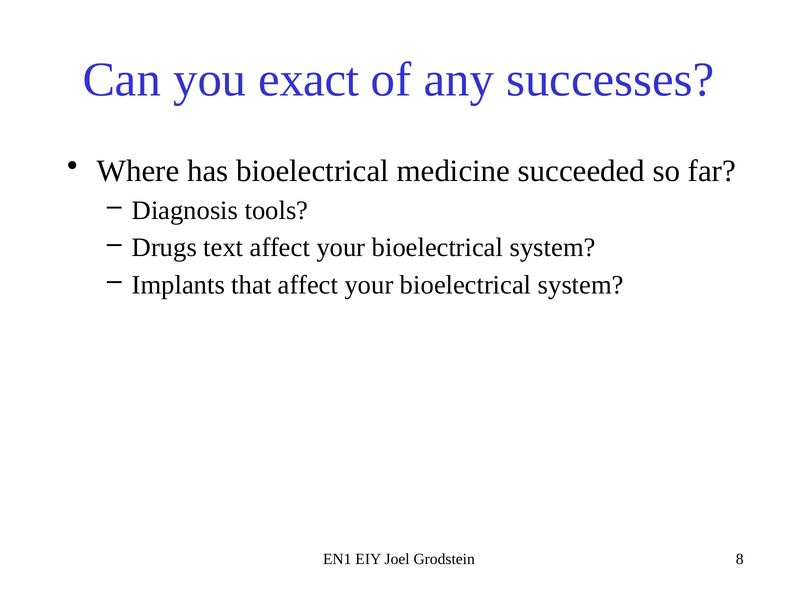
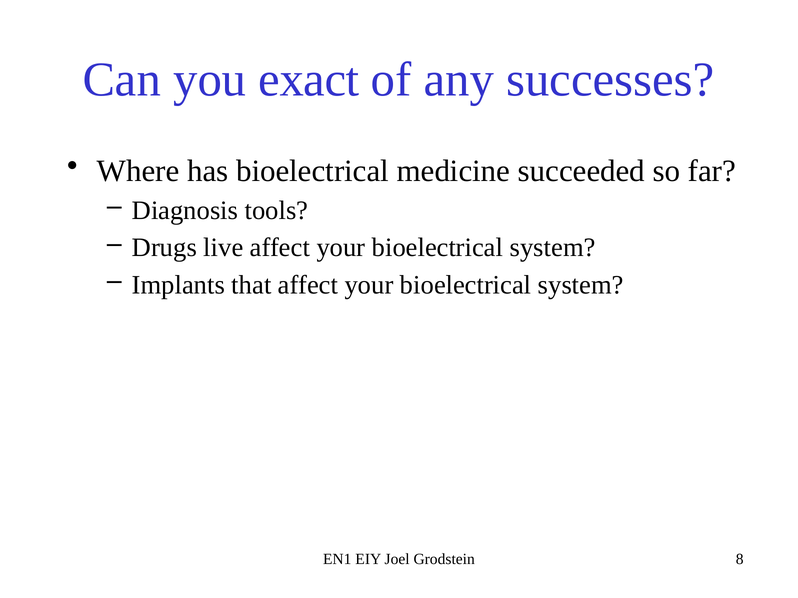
text: text -> live (223, 248)
